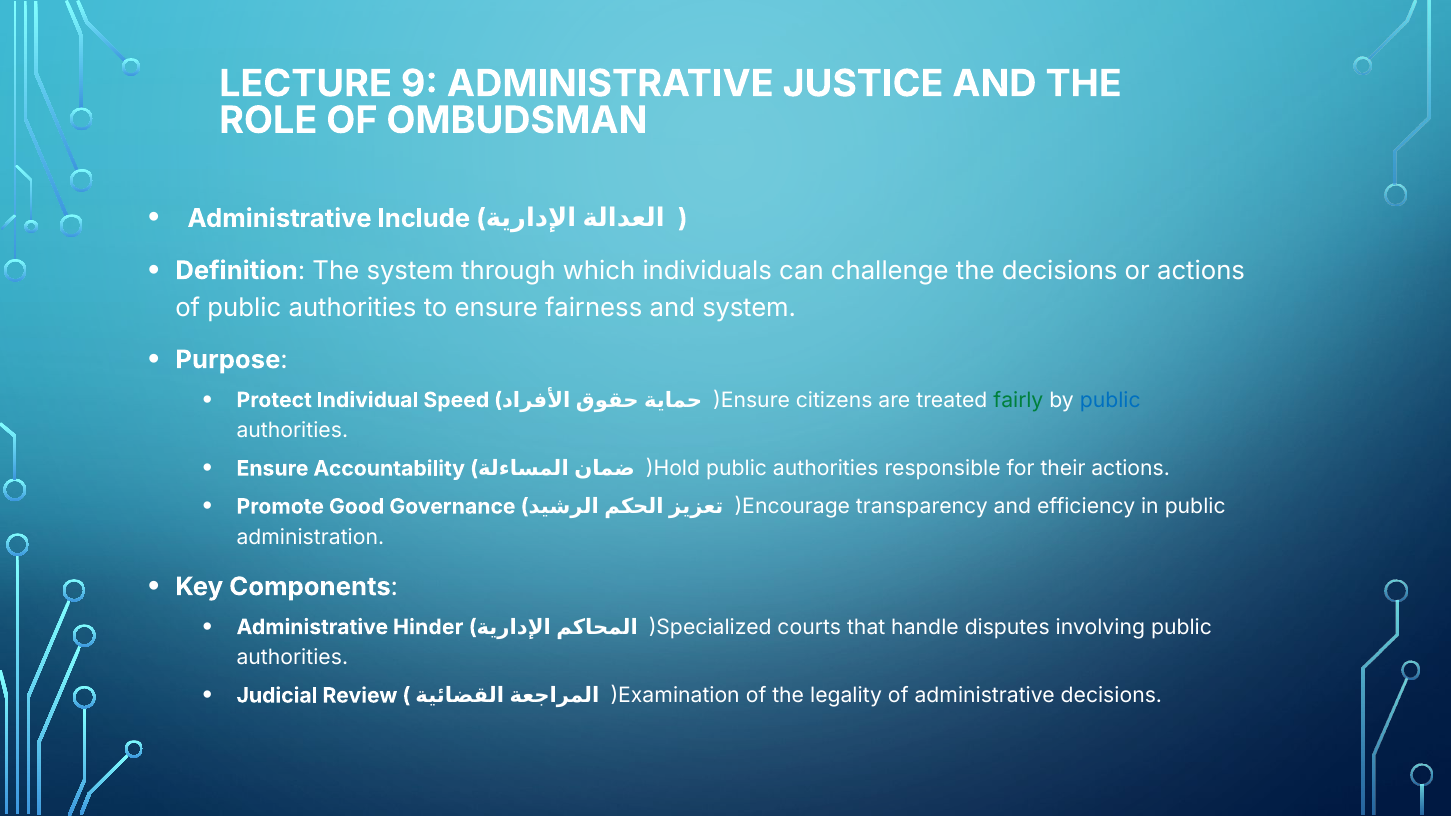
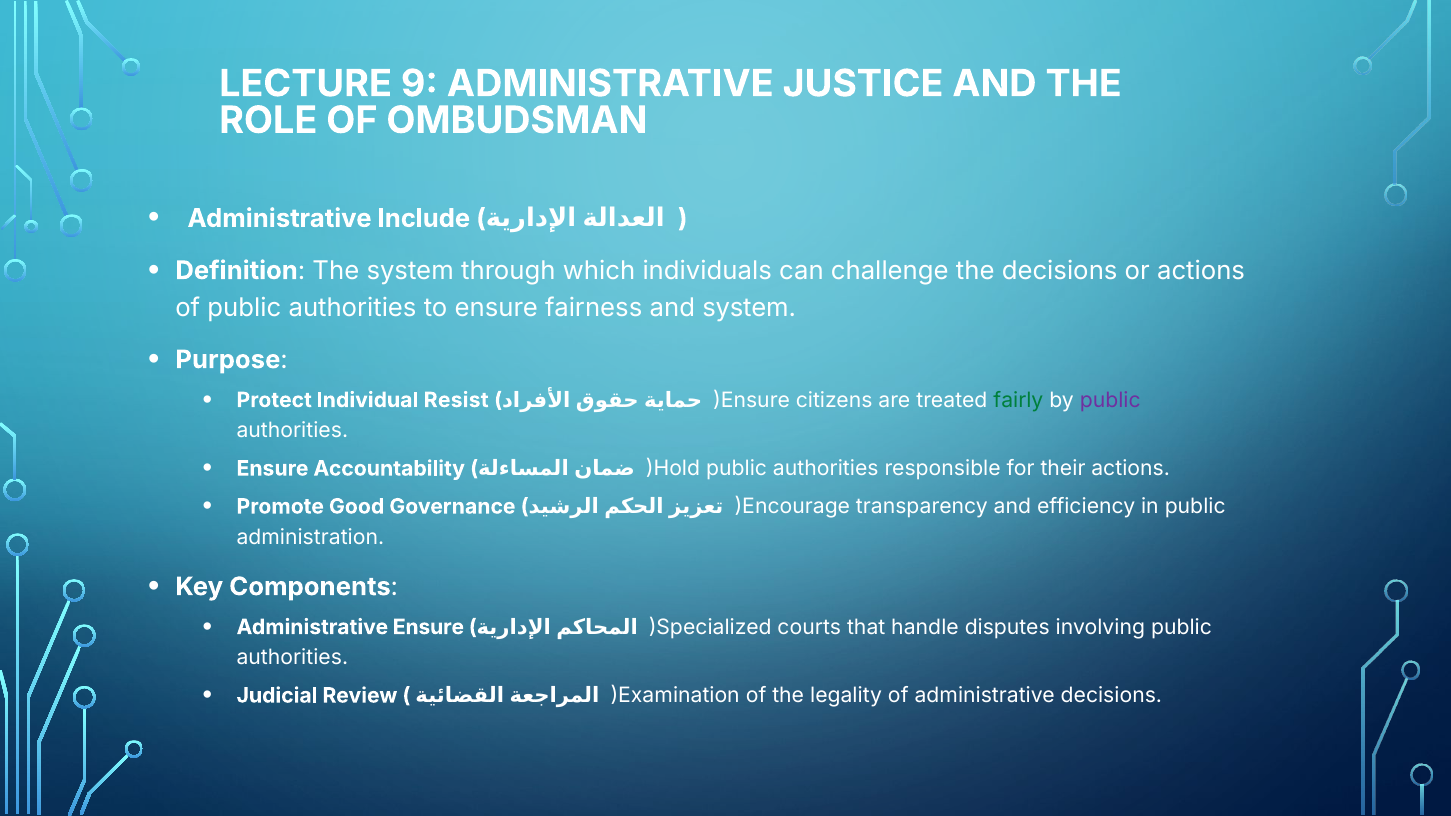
Speed: Speed -> Resist (456, 400)
public colour: blue -> purple (1110, 400)
Administrative Hinder: Hinder -> Ensure (428, 627)
